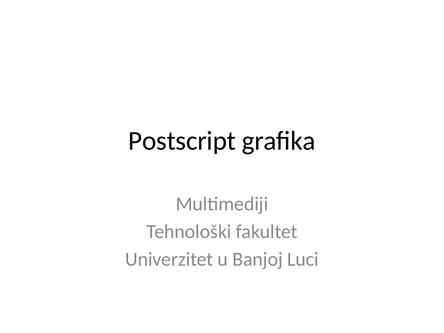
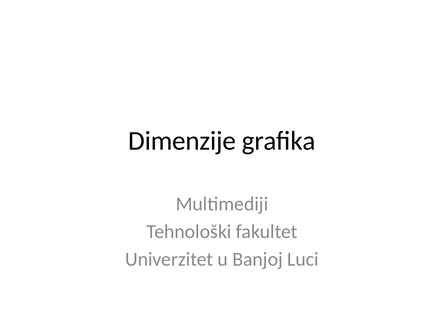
Postscript: Postscript -> Dimenzije (182, 141)
